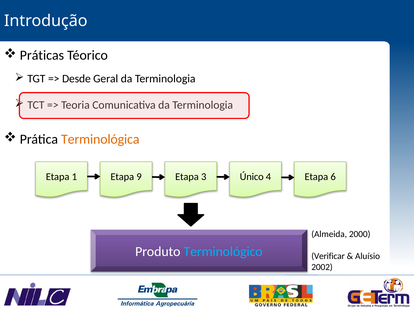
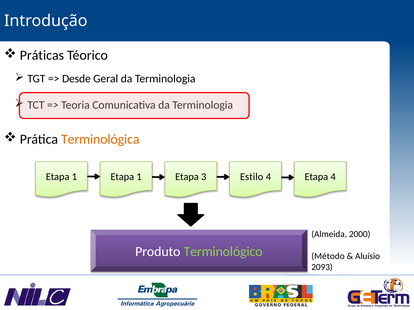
1 Etapa 9: 9 -> 1 (139, 177)
Único: Único -> Estilo (252, 177)
Etapa 6: 6 -> 4 (333, 177)
Terminológico colour: light blue -> light green (223, 252)
Verificar: Verificar -> Método (328, 257)
2002: 2002 -> 2093 (322, 268)
